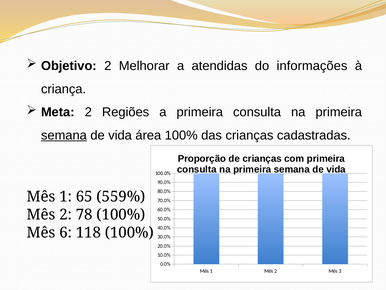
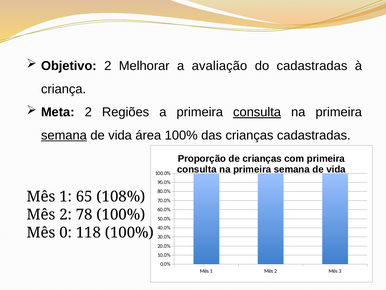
atendidas: atendidas -> avaliação (219, 66)
do informações: informações -> cadastradas (312, 66)
consulta underline: none -> present (257, 112)
559%: 559% -> 108% (121, 196)
6: 6 -> 0 (66, 232)
